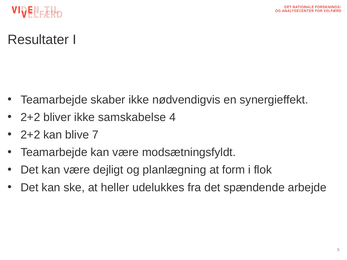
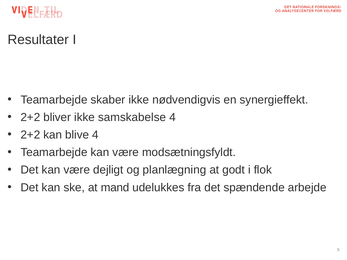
blive 7: 7 -> 4 (95, 135)
form: form -> godt (234, 170)
heller: heller -> mand (115, 188)
